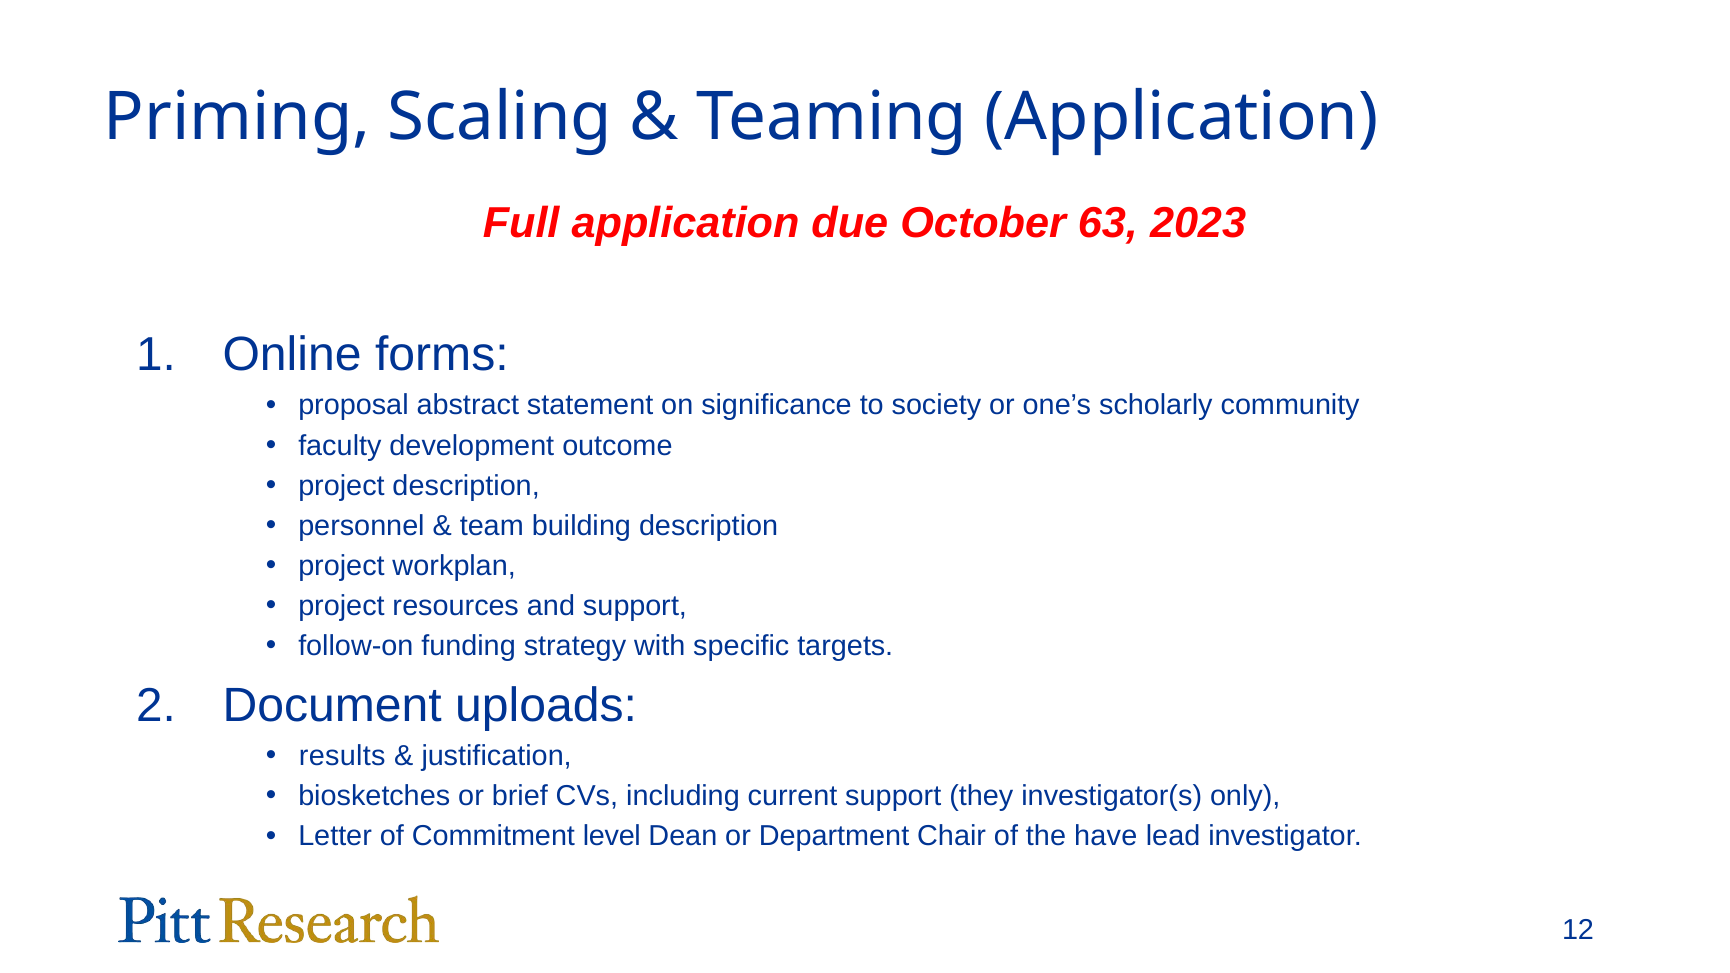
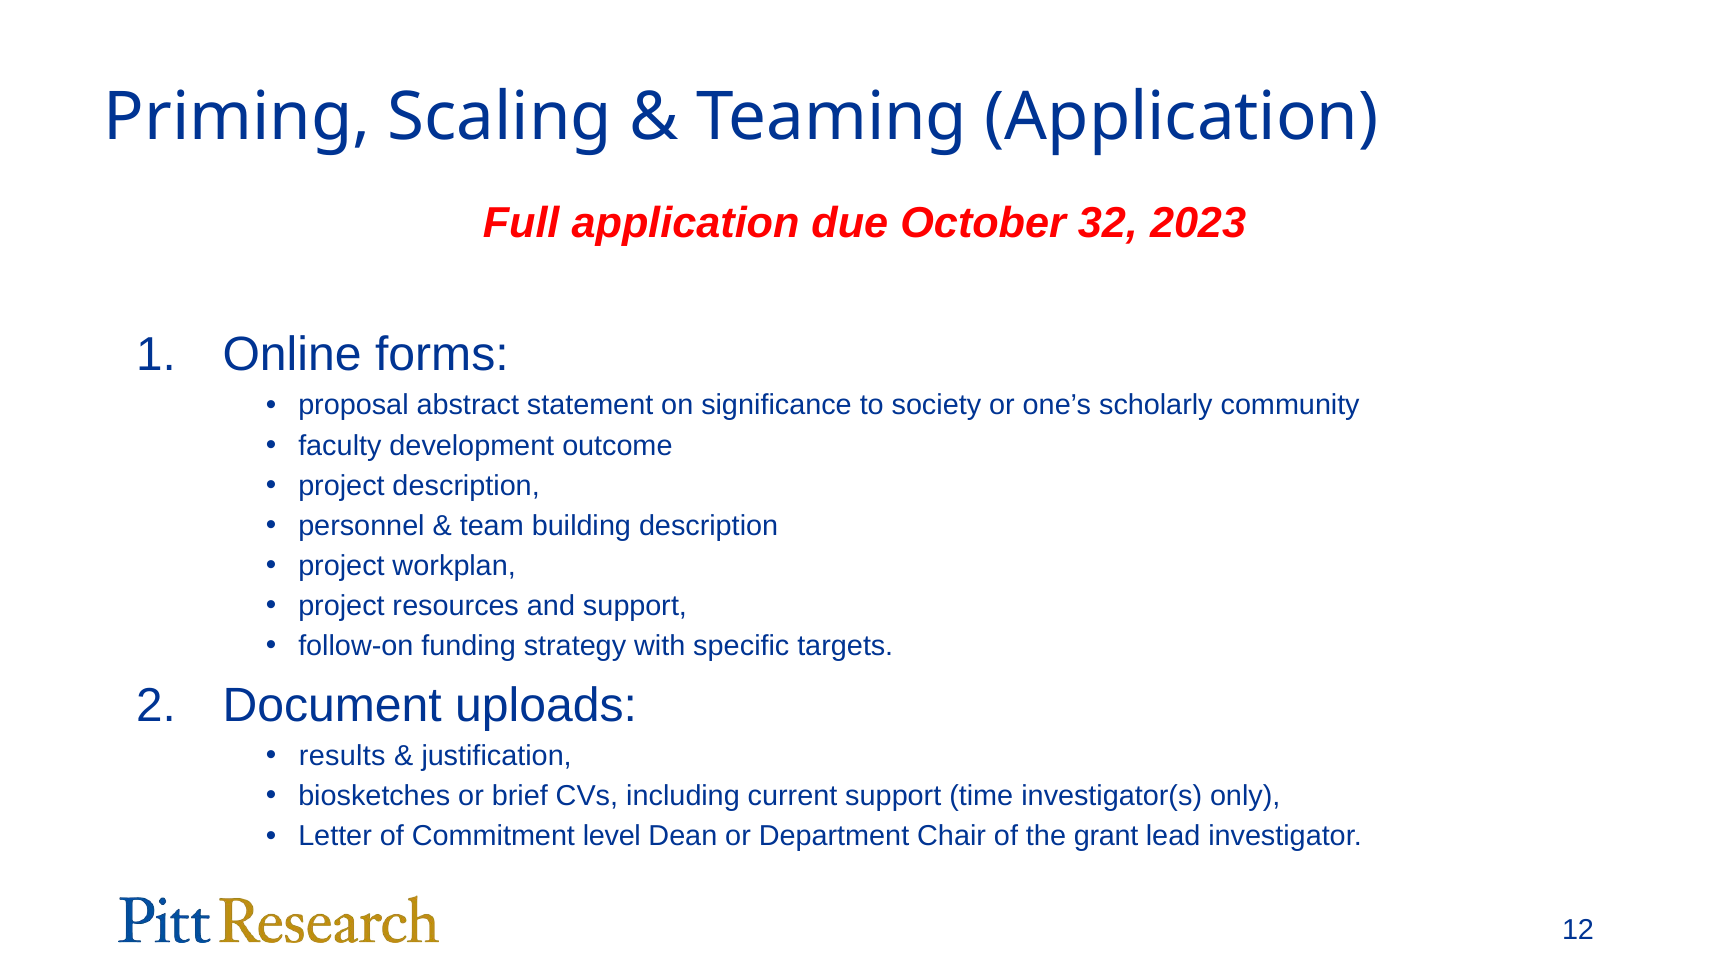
63: 63 -> 32 (1108, 223)
they: they -> time (981, 796)
have: have -> grant (1106, 836)
